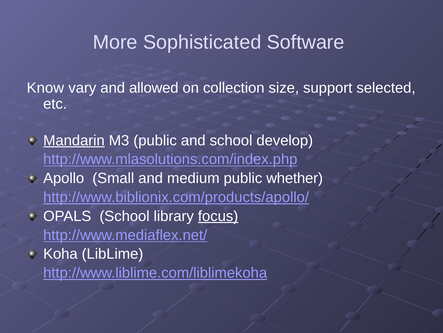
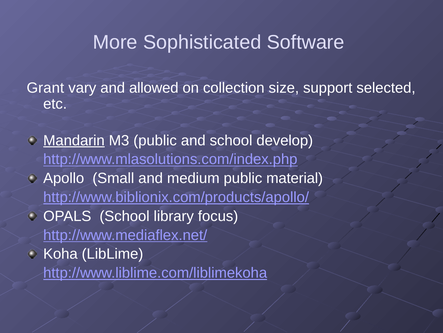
Know: Know -> Grant (45, 88)
whether: whether -> material (295, 178)
focus underline: present -> none (218, 216)
